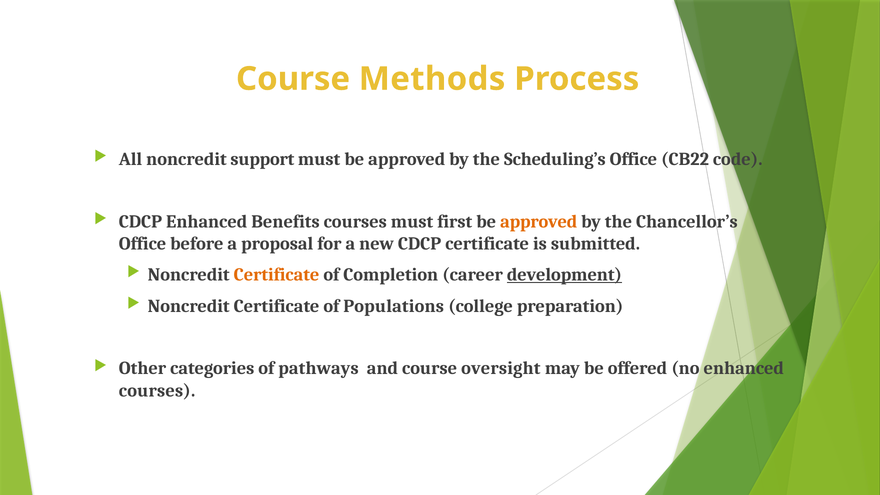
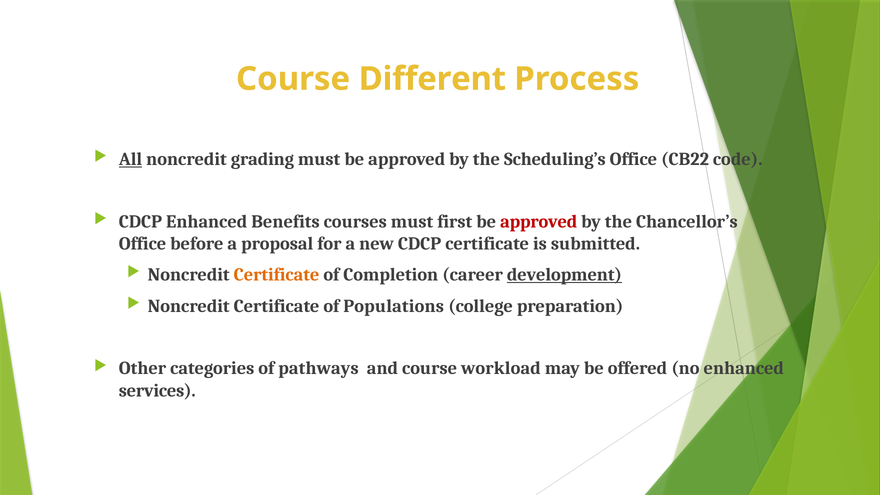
Methods: Methods -> Different (432, 79)
All underline: none -> present (131, 159)
support: support -> grading (262, 159)
approved colour: orange -> red (539, 222)
oversight: oversight -> workload (501, 368)
courses: courses -> services (157, 390)
